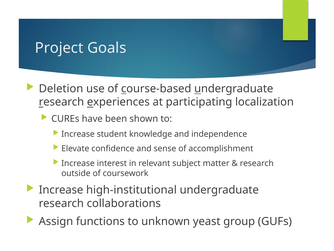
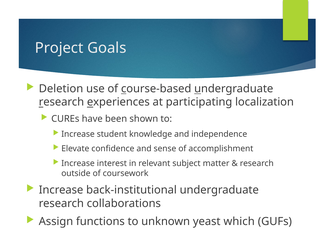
high-institutional: high-institutional -> back-institutional (131, 190)
group: group -> which (239, 221)
